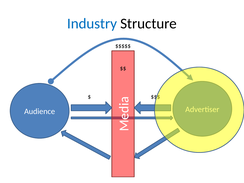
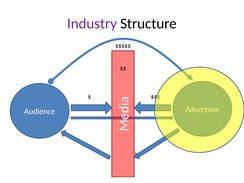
Industry colour: blue -> purple (92, 24)
